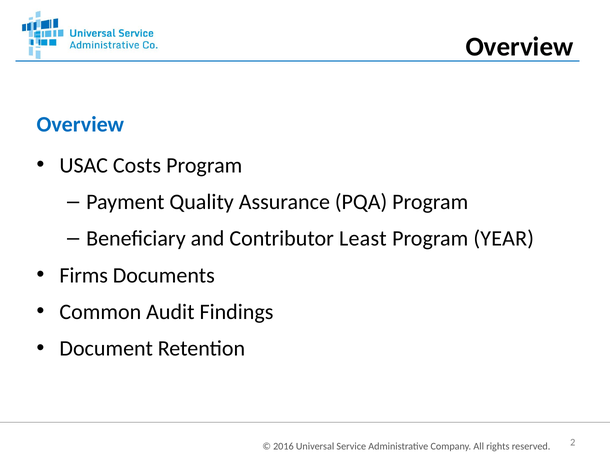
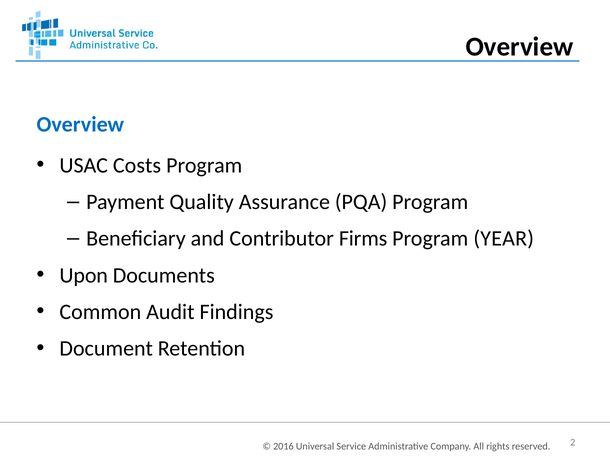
Least: Least -> Firms (363, 238)
Firms: Firms -> Upon (84, 275)
